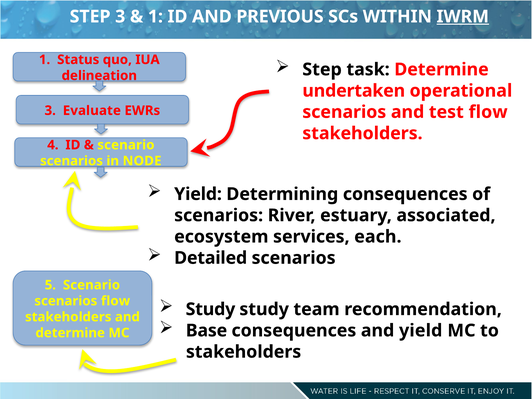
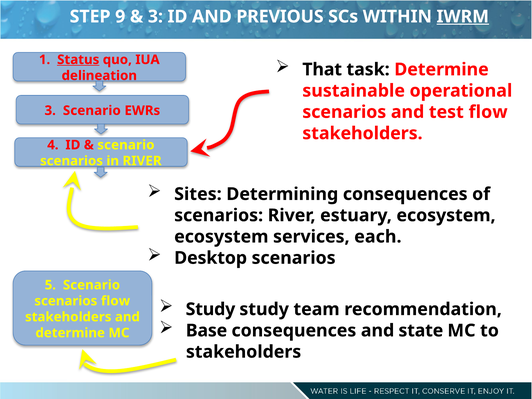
STEP 3: 3 -> 9 (120, 17)
1: 1 -> 3 (155, 17)
Status underline: none -> present (78, 60)
Step: Step -> That (322, 69)
undertaken: undertaken -> sustainable (354, 91)
3 Evaluate: Evaluate -> Scenario (92, 111)
NODE: NODE -> RIVER (142, 161)
Yield: Yield -> Sites (198, 194)
estuary associated: associated -> ecosystem (446, 215)
Detailed: Detailed -> Desktop (211, 258)
and yield: yield -> state (421, 331)
